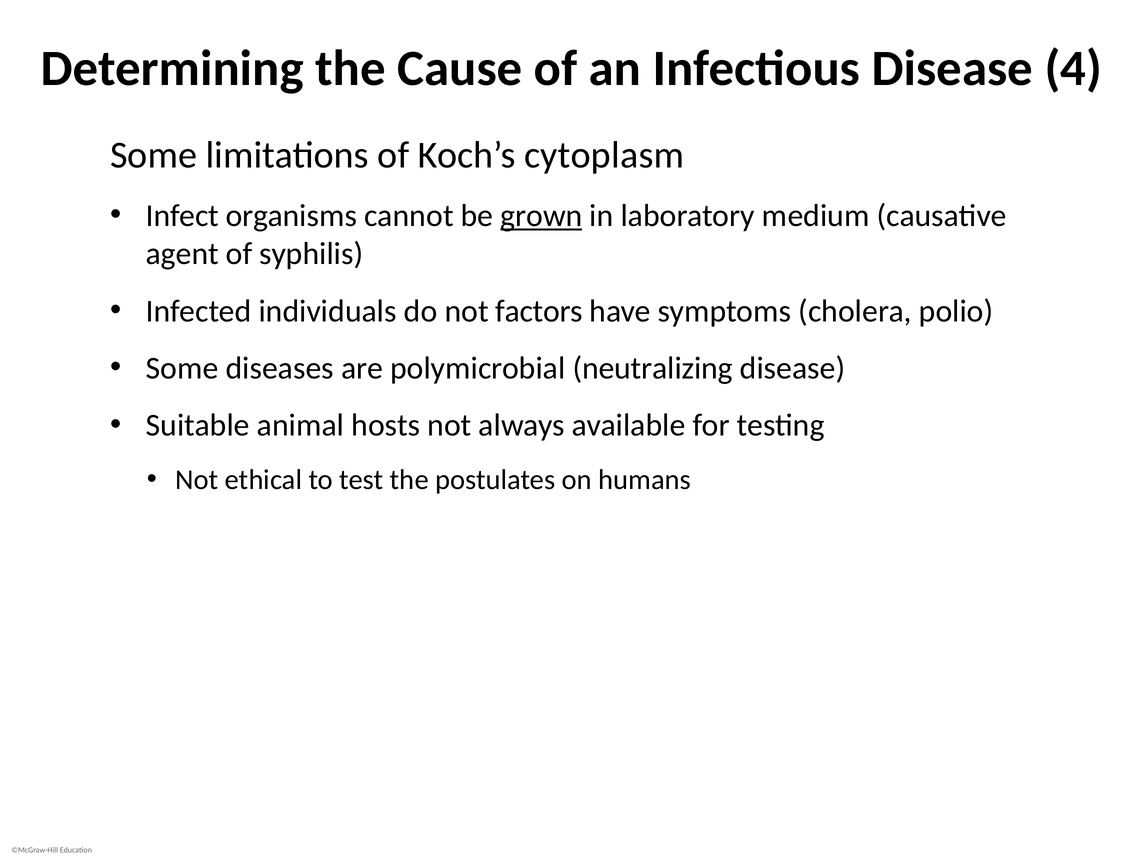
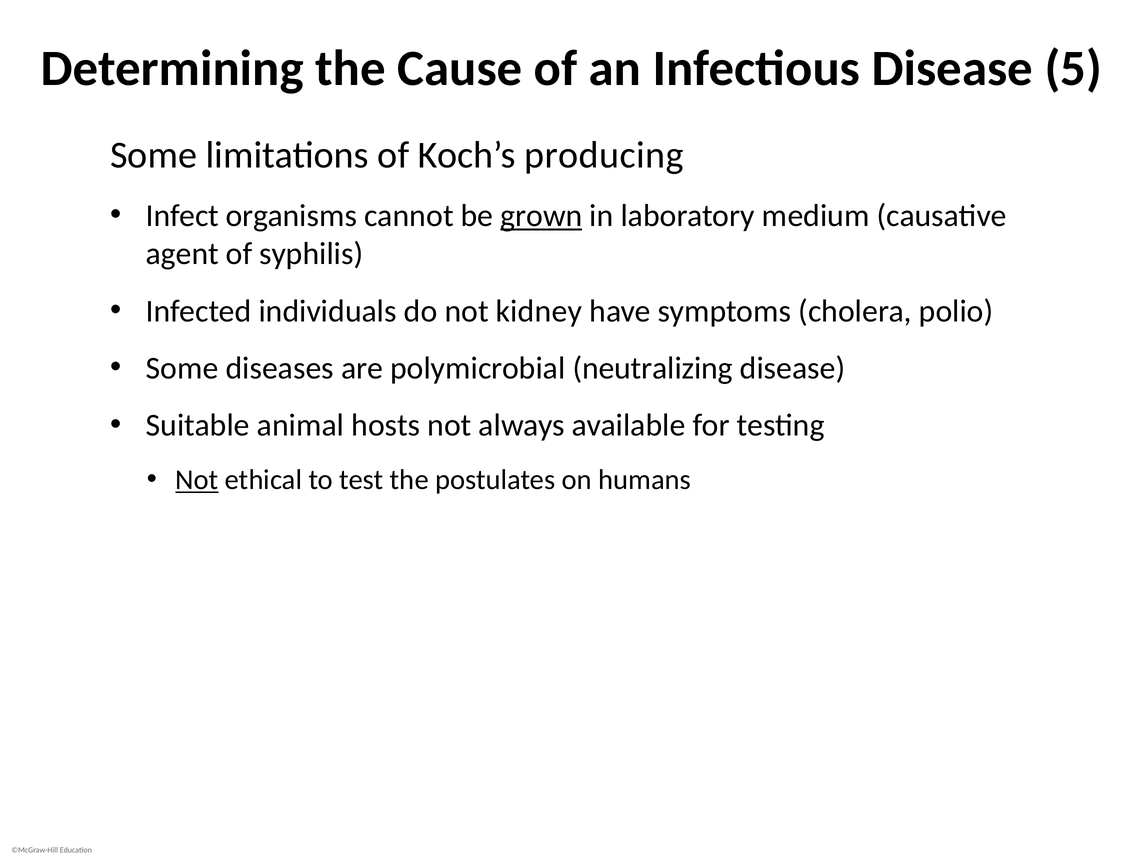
4: 4 -> 5 (1073, 68)
cytoplasm: cytoplasm -> producing (604, 155)
factors: factors -> kidney (539, 311)
Not underline: none -> present (197, 480)
